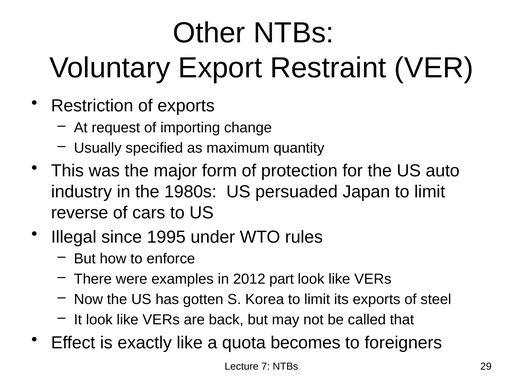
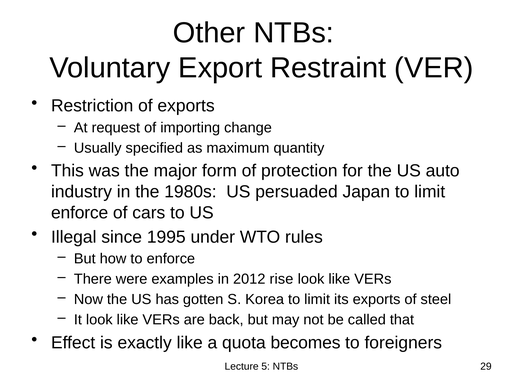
reverse: reverse -> enforce (80, 213)
part: part -> rise (281, 279)
7: 7 -> 5 (266, 367)
